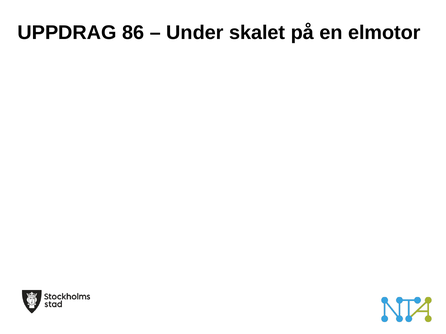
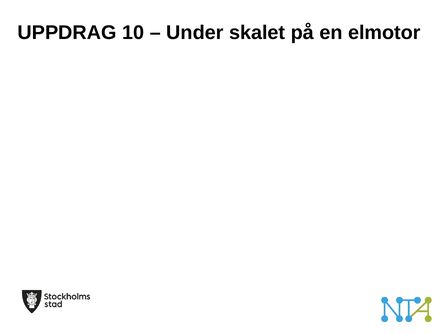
86: 86 -> 10 (133, 33)
